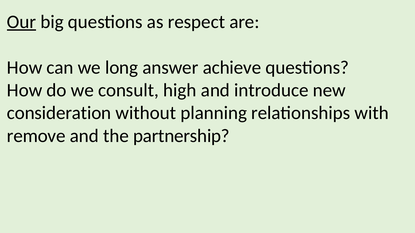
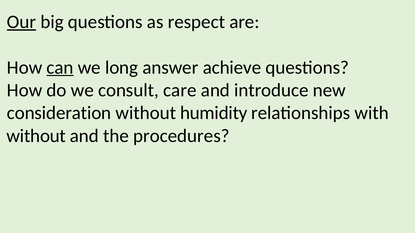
can underline: none -> present (60, 68)
high: high -> care (180, 90)
planning: planning -> humidity (214, 113)
remove: remove -> without (36, 136)
partnership: partnership -> procedures (181, 136)
